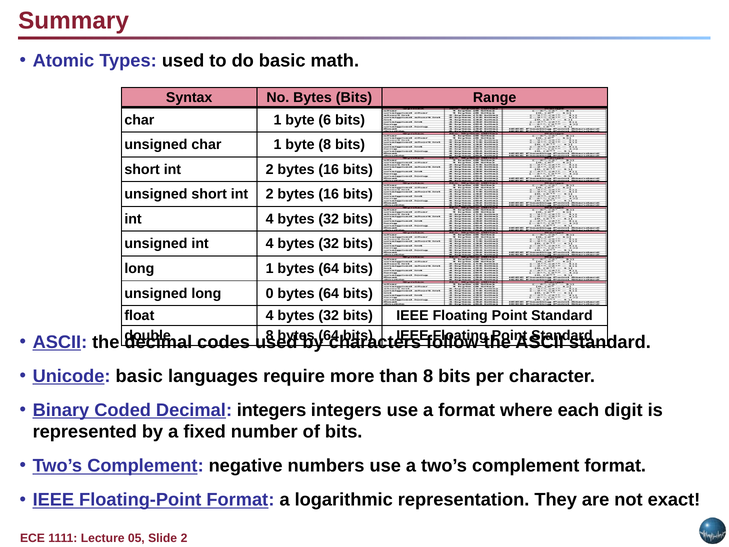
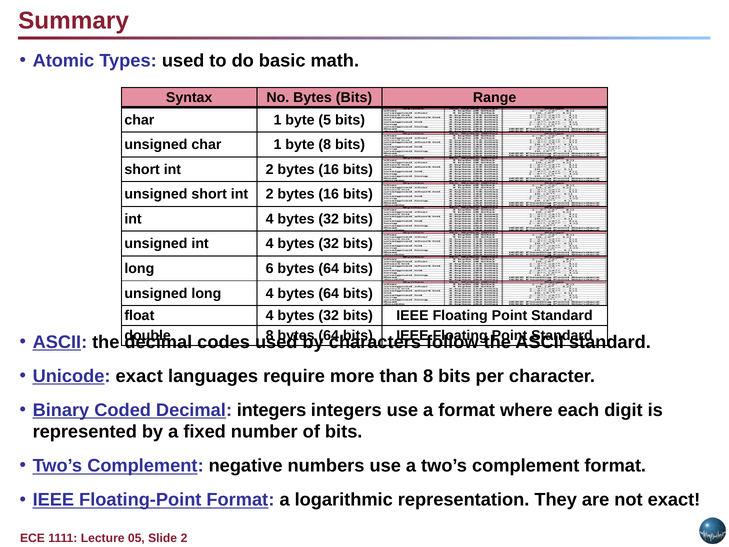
6: 6 -> 5 (325, 120)
1: 1 -> 6 (270, 268)
0: 0 -> 4 (270, 293)
Unicode basic: basic -> exact (139, 376)
